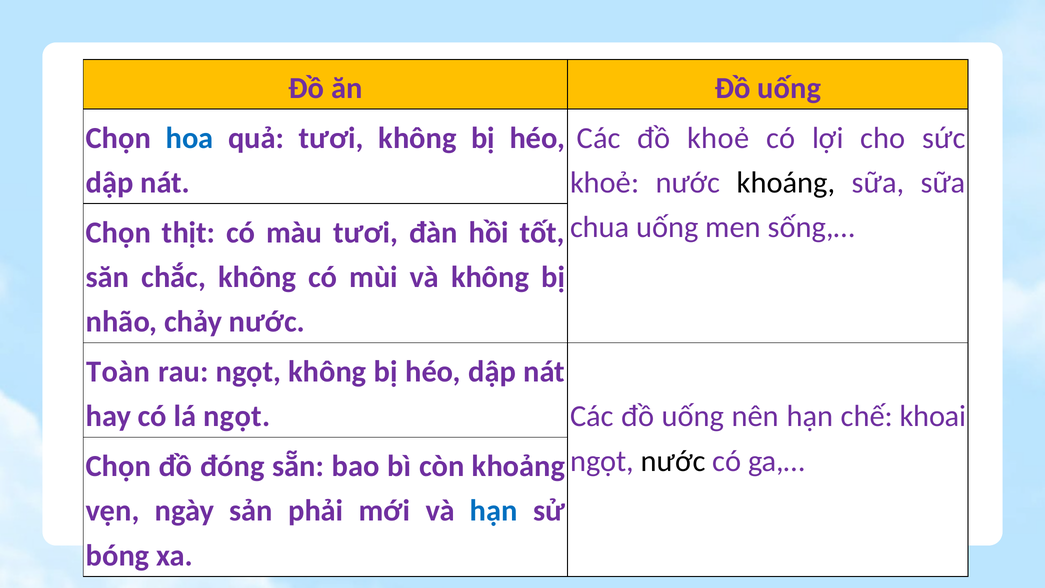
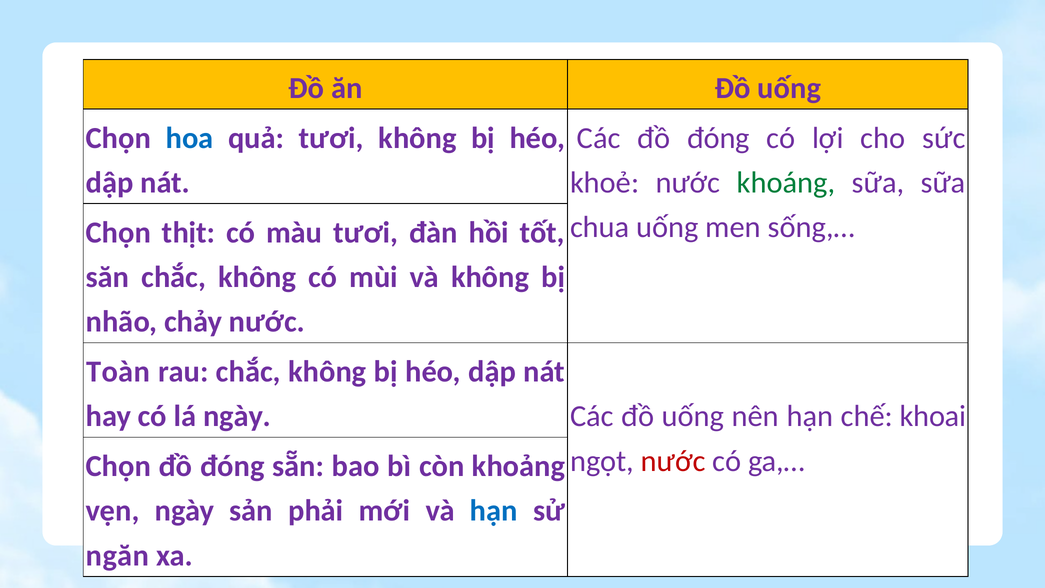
Các đồ khoẻ: khoẻ -> đóng (718, 138)
khoáng colour: black -> green (786, 183)
rau ngọt: ngọt -> chắc (248, 372)
lá ngọt: ngọt -> ngày (237, 416)
nước colour: black -> red (673, 461)
bóng: bóng -> ngăn (117, 555)
